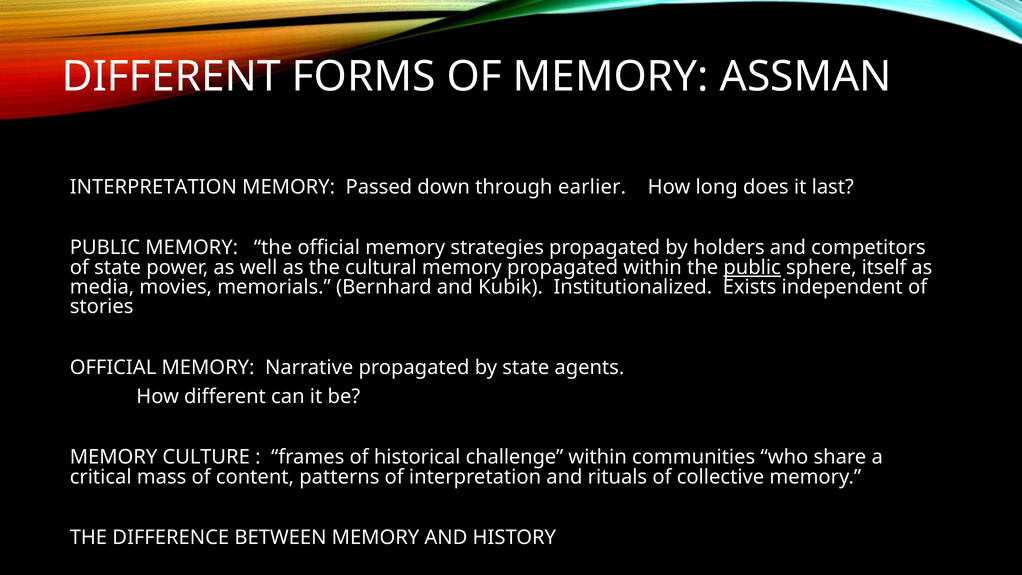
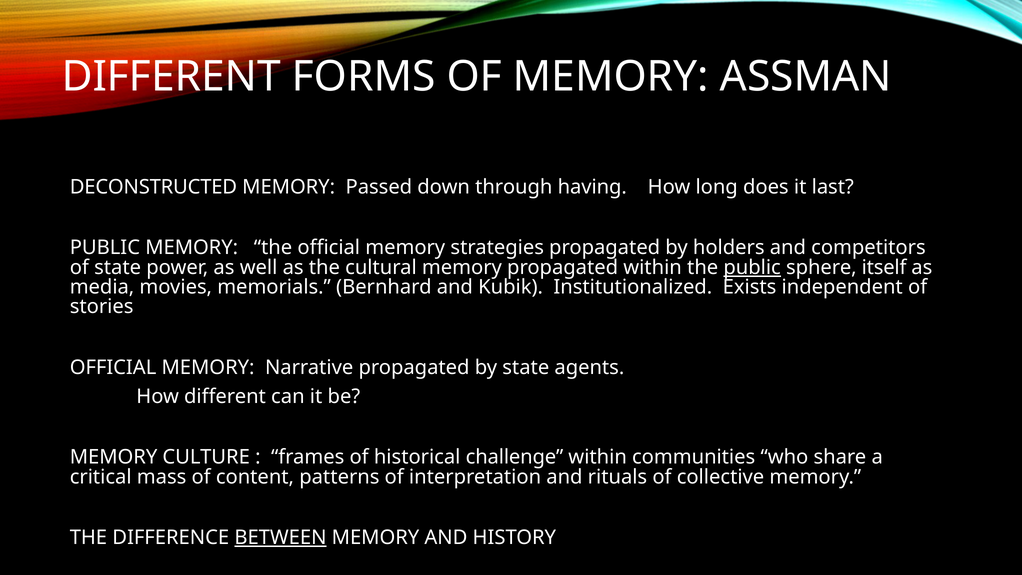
INTERPRETATION: INTERPRETATION -> DECONSTRUCTED (153, 187)
earlier: earlier -> having (592, 187)
BETWEEN underline: none -> present (280, 537)
